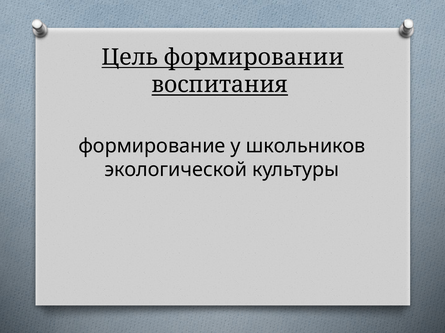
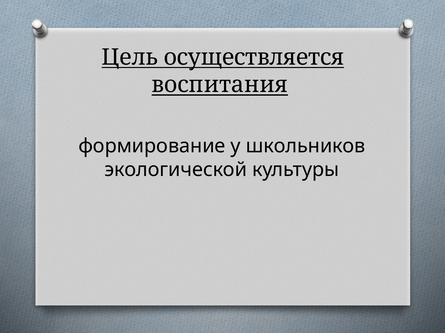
формировании: формировании -> осуществляется (254, 57)
